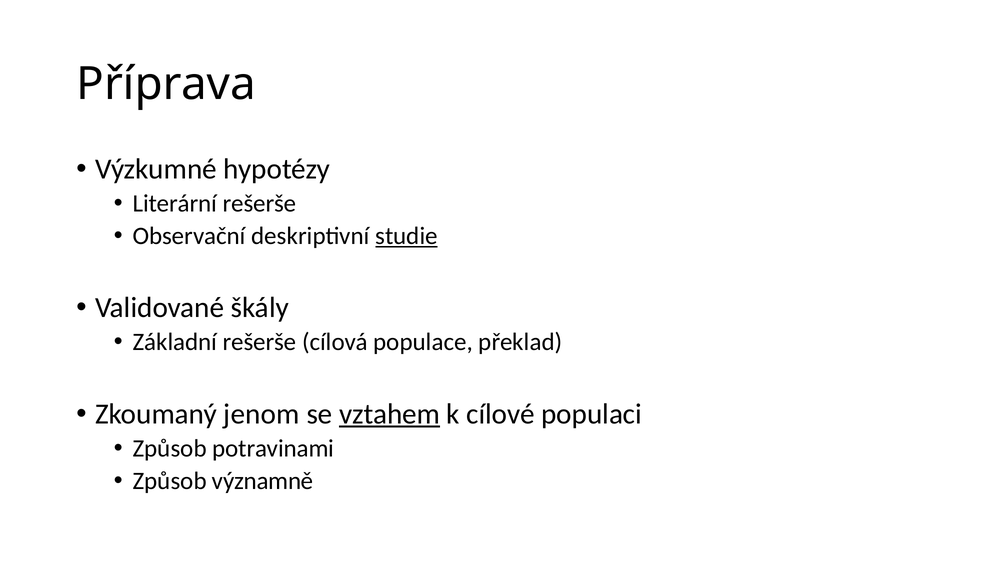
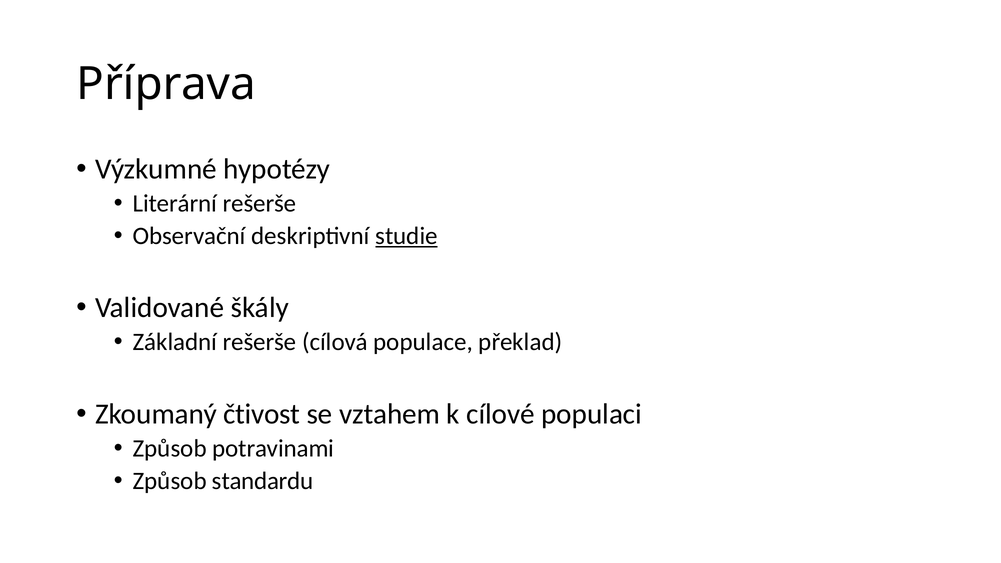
jenom: jenom -> čtivost (262, 414)
vztahem underline: present -> none (389, 414)
významně: významně -> standardu (263, 481)
